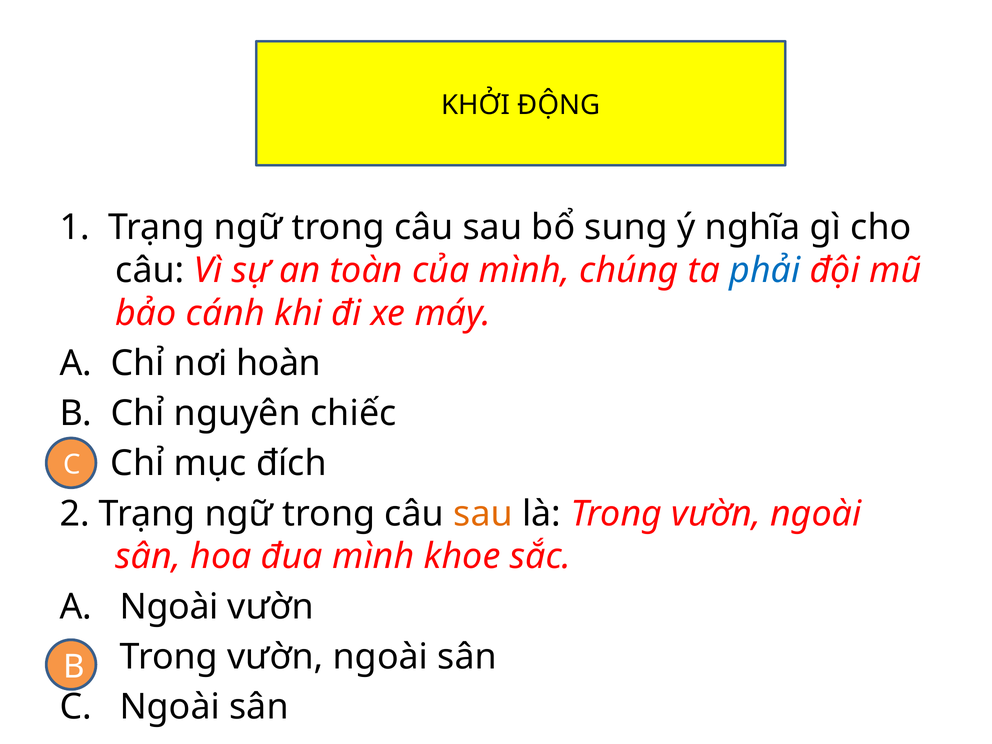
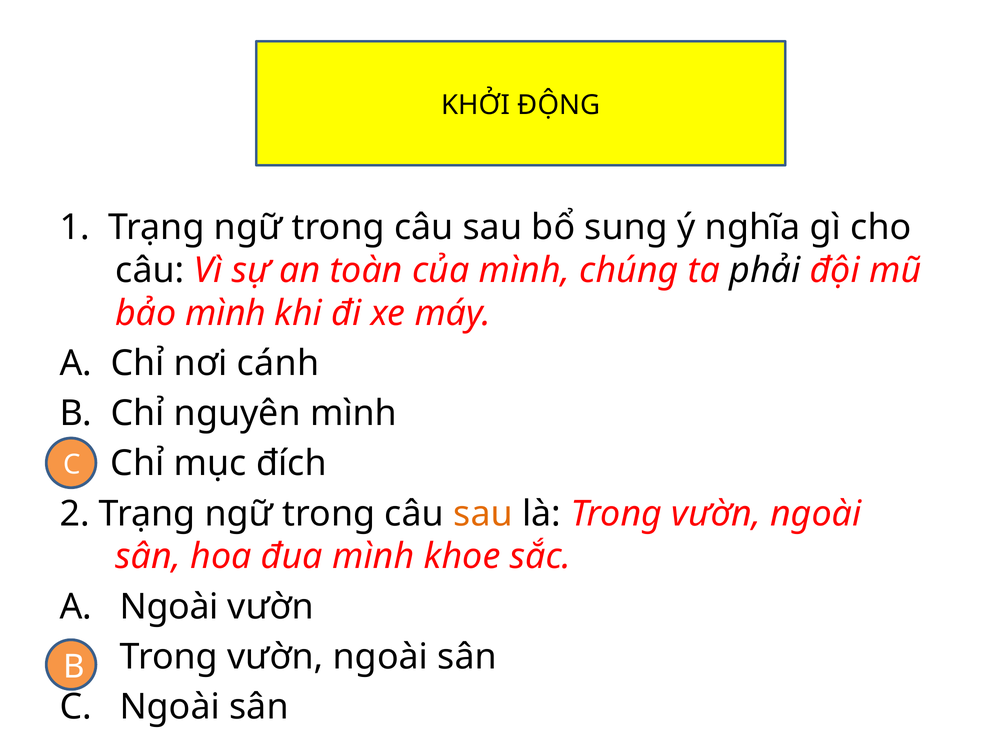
phải colour: blue -> black (765, 270)
bảo cánh: cánh -> mình (226, 313)
hoàn: hoàn -> cánh (278, 363)
nguyên chiếc: chiếc -> mình (353, 413)
